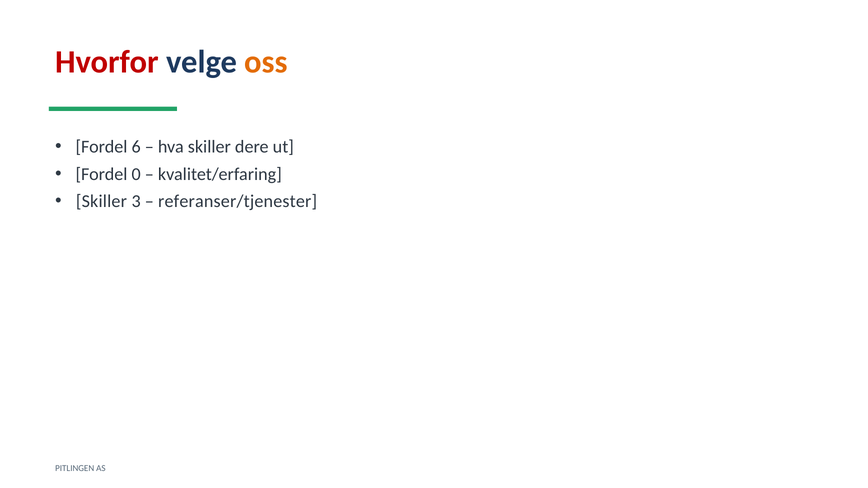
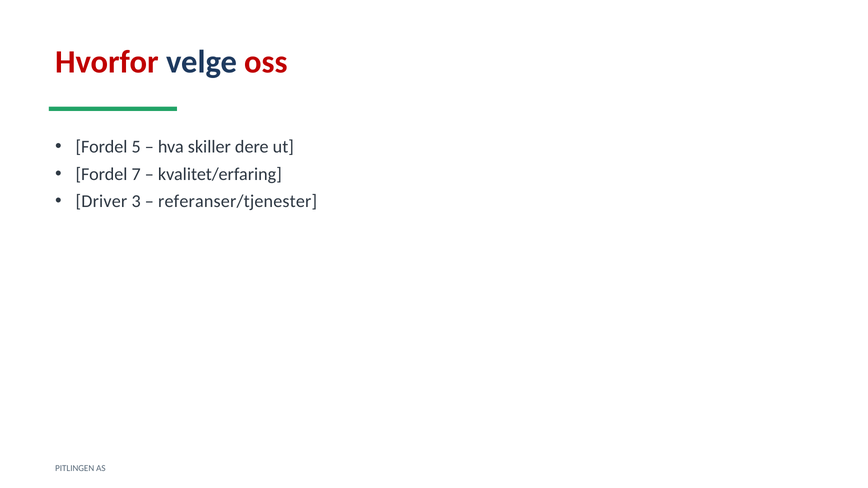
oss colour: orange -> red (266, 62)
6: 6 -> 5 (136, 147)
0: 0 -> 7 (136, 174)
Skiller: Skiller -> Driver (101, 201)
